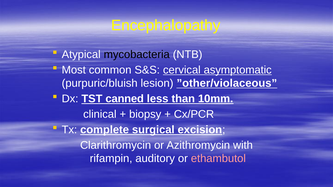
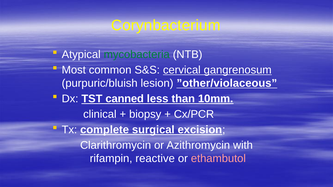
Encephalopathy: Encephalopathy -> Corynbacterium (166, 25)
mycobacteria colour: black -> green (137, 54)
asymptomatic: asymptomatic -> gangrenosum (238, 70)
auditory: auditory -> reactive (155, 159)
